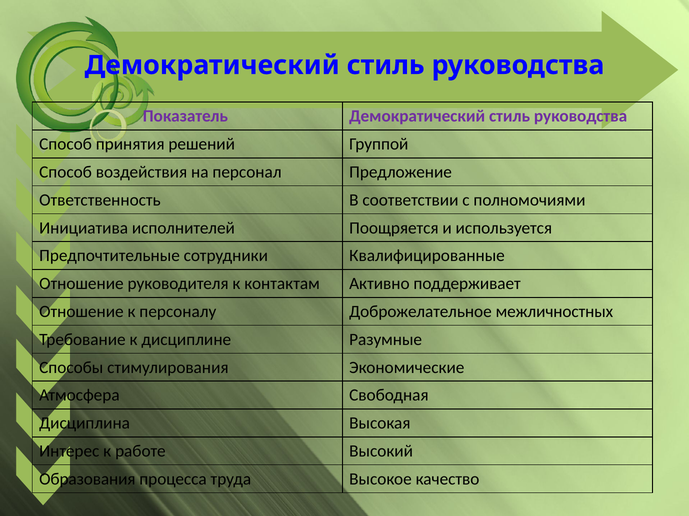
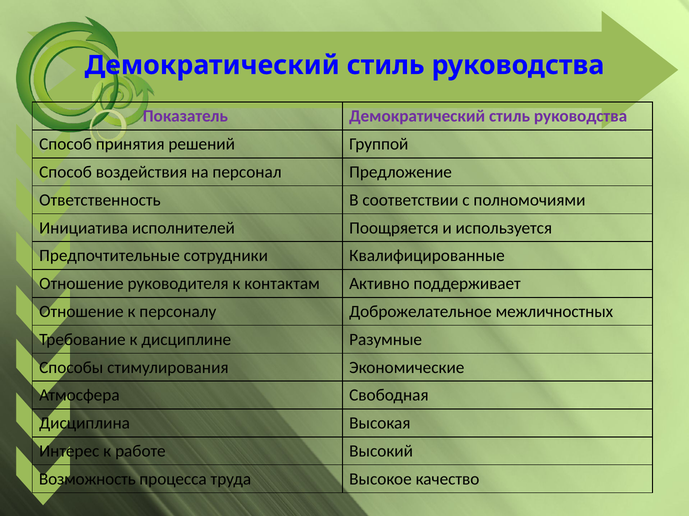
Образования: Образования -> Возможность (87, 480)
